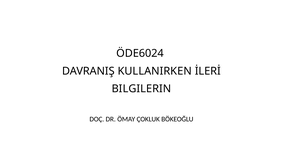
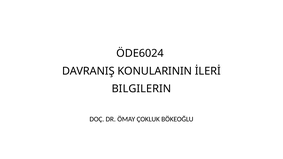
KULLANIRKEN: KULLANIRKEN -> KONULARININ (155, 71)
